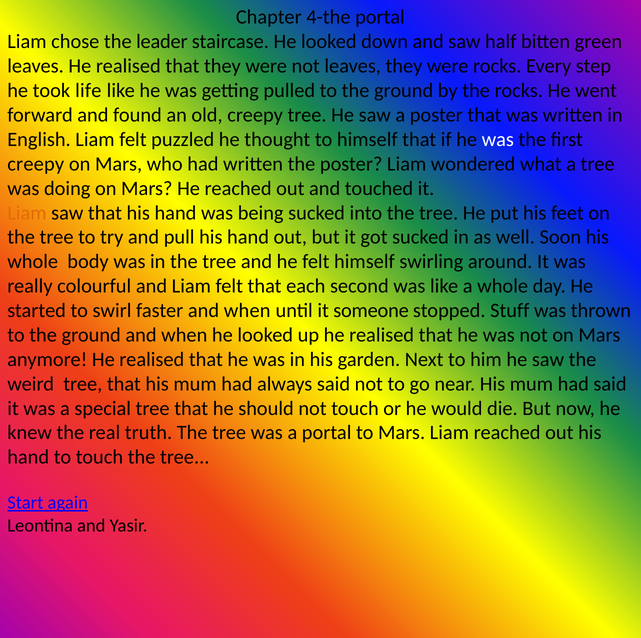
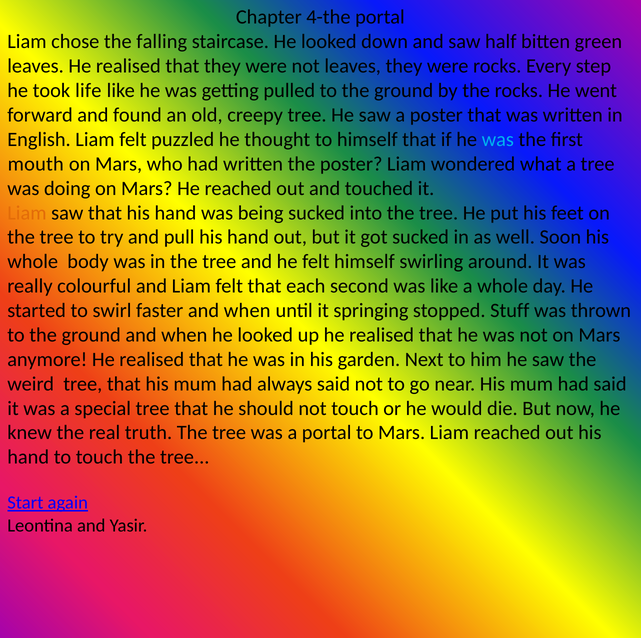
leader: leader -> falling (162, 42)
was colour: white -> light blue (498, 140)
creepy: creepy -> mouth (36, 164)
someone: someone -> springing (371, 311)
